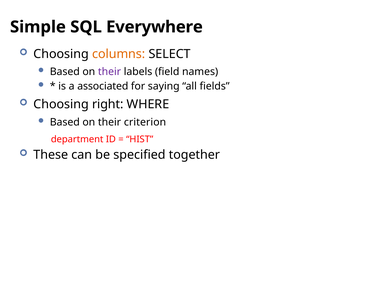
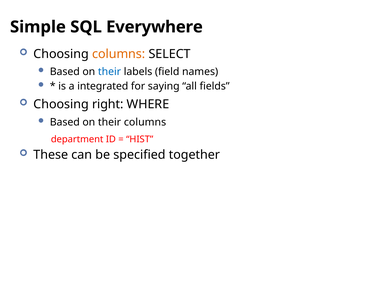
their colour: purple -> blue (109, 72)
associated: associated -> integrated (103, 86)
their criterion: criterion -> columns (145, 122)
